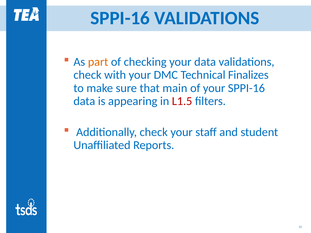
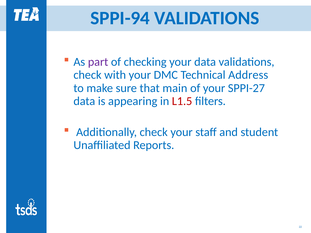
SPPI-16: SPPI-16 -> SPPI-94 (120, 18)
part colour: orange -> purple (98, 62)
Finalizes: Finalizes -> Address (248, 75)
your SPPI-16: SPPI-16 -> SPPI-27 (246, 88)
